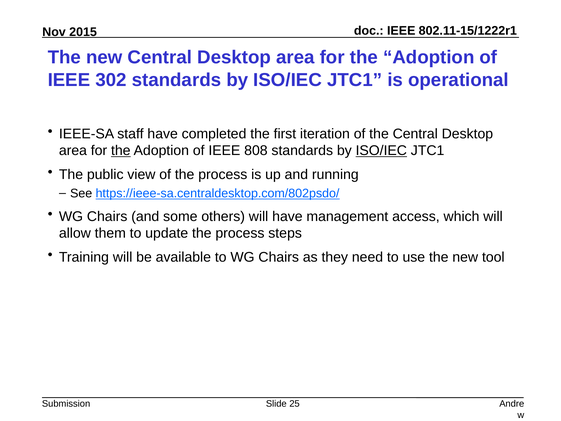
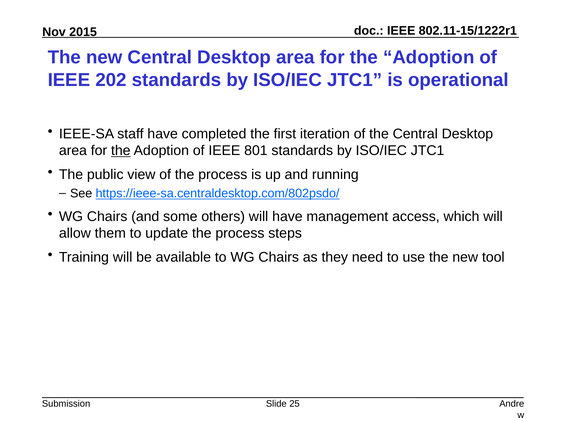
302: 302 -> 202 (111, 80)
808: 808 -> 801 (256, 151)
ISO/IEC underline: present -> none (381, 151)
